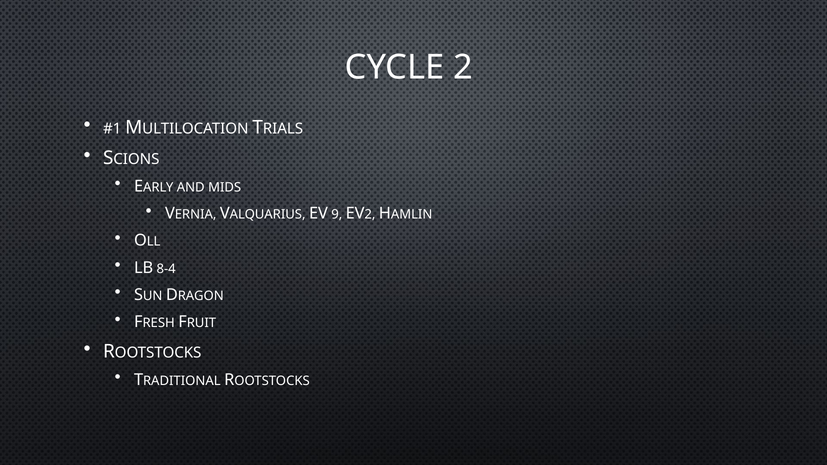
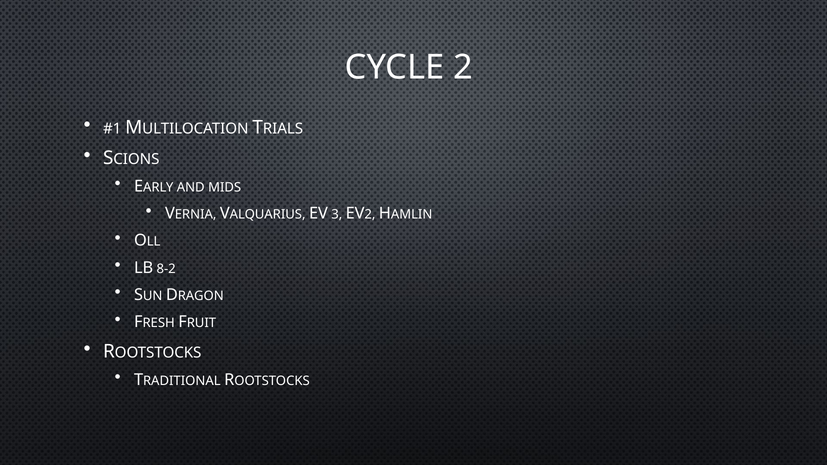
9: 9 -> 3 (337, 215)
8-4: 8-4 -> 8-2 (166, 269)
